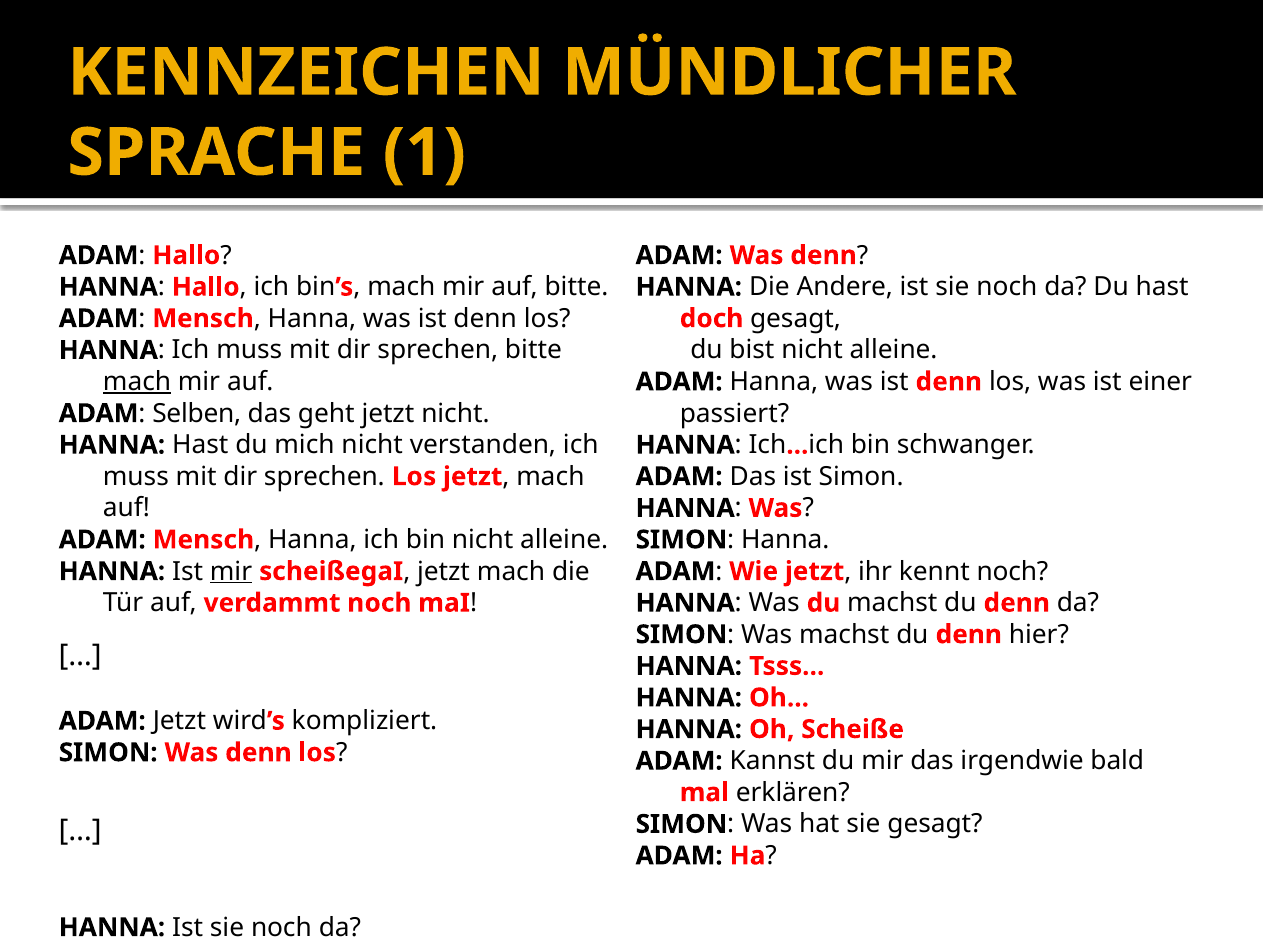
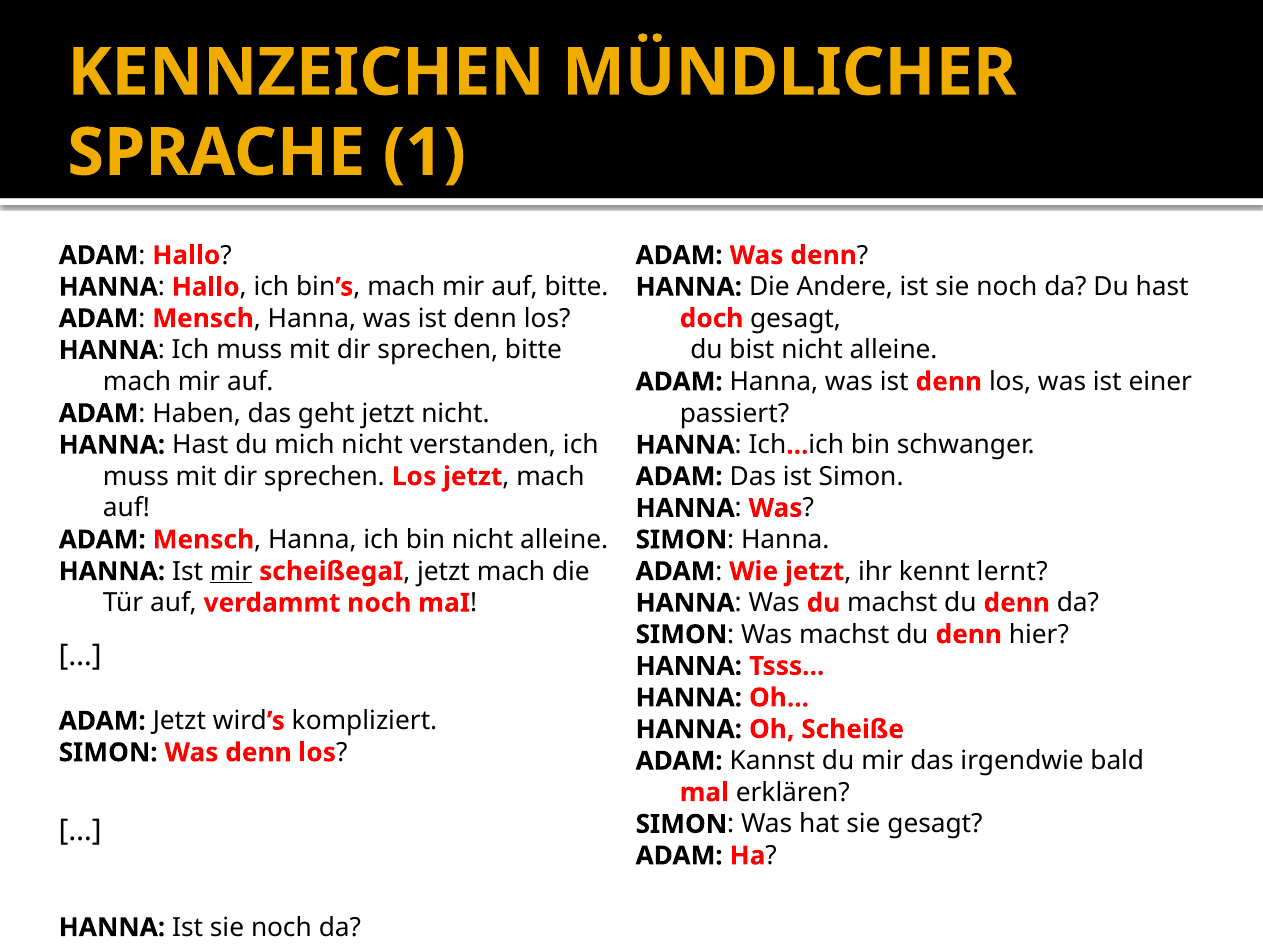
mach underline: present -> none (137, 381)
Selben: Selben -> Haben (197, 413)
kennt noch: noch -> lernt (1012, 571)
